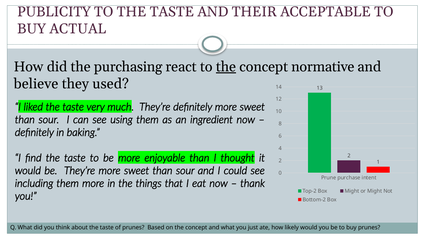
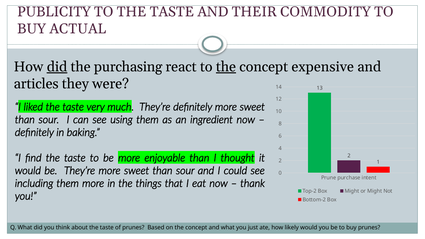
ACCEPTABLE: ACCEPTABLE -> COMMODITY (326, 12)
did underline: none -> present (57, 67)
normative: normative -> expensive (323, 67)
believe: believe -> articles (36, 84)
used: used -> were (111, 84)
